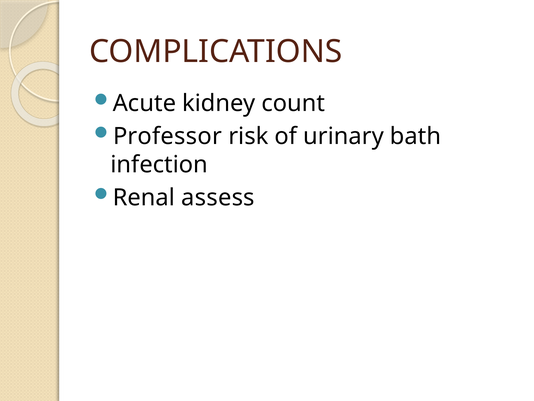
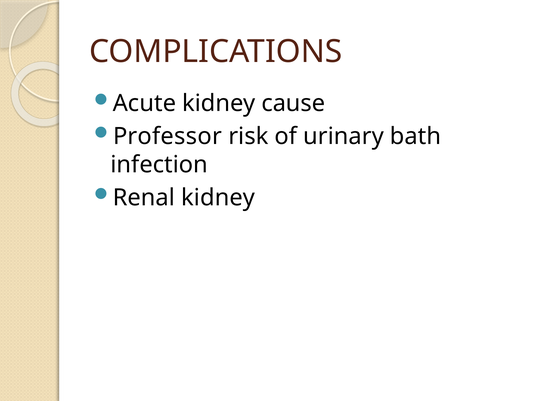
count: count -> cause (293, 103)
Renal assess: assess -> kidney (218, 197)
